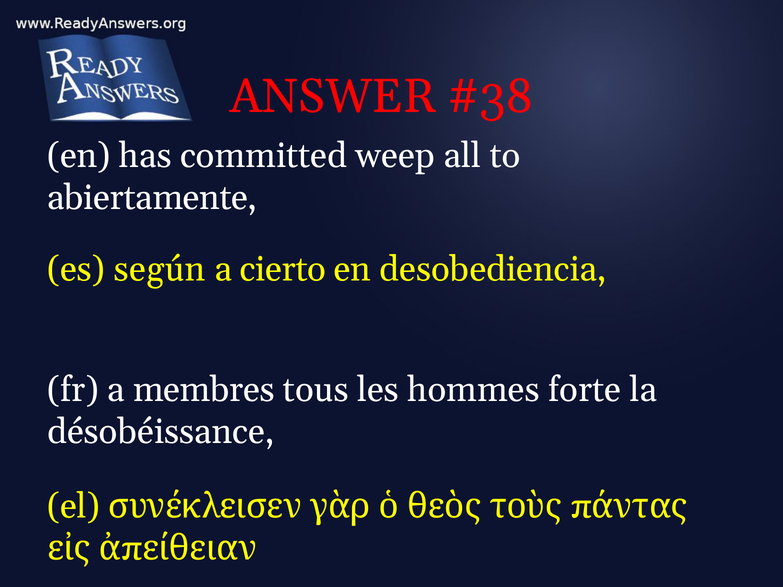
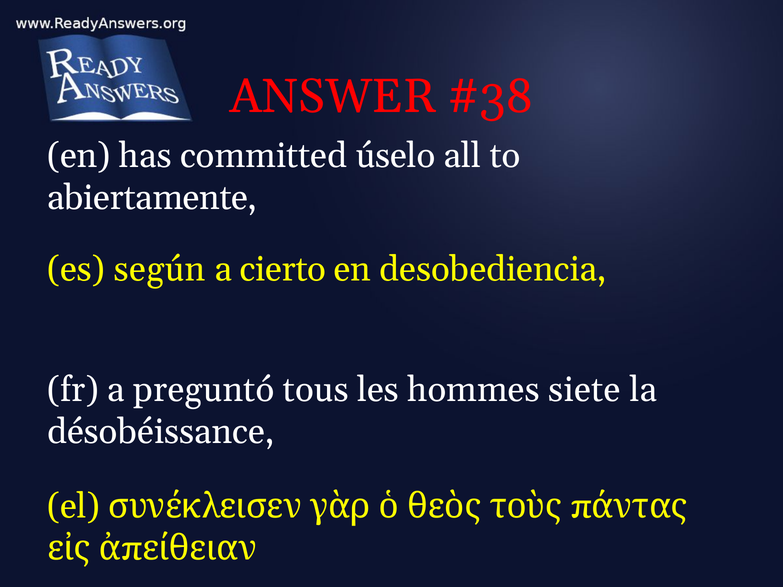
weep: weep -> úselo (395, 156)
membres: membres -> preguntó (204, 390)
forte: forte -> siete (584, 390)
